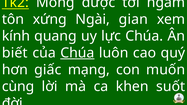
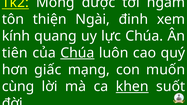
xứng: xứng -> thiện (50, 19)
gian: gian -> đinh (133, 19)
biết: biết -> tiên (15, 53)
khen underline: none -> present (132, 87)
